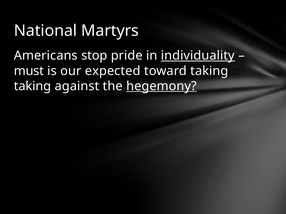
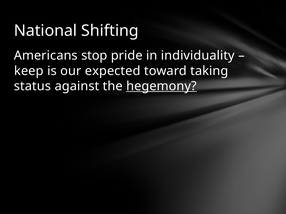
Martyrs: Martyrs -> Shifting (110, 31)
individuality underline: present -> none (198, 56)
must: must -> keep (29, 71)
taking: taking -> status (32, 86)
